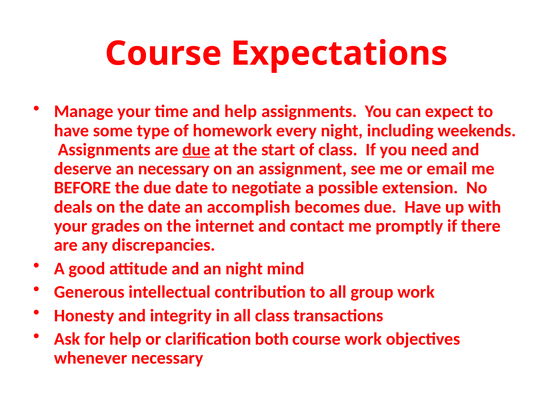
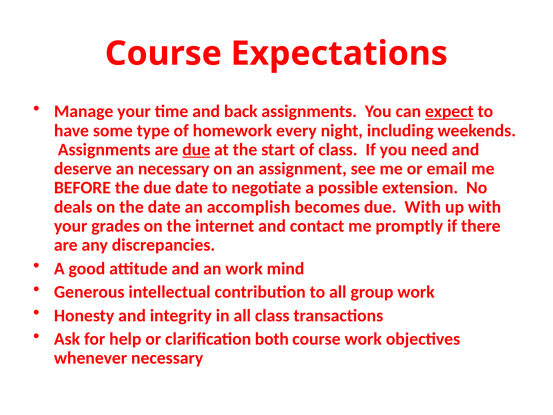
and help: help -> back (241, 111)
expect underline: none -> present (449, 111)
due Have: Have -> With (423, 207)
an night: night -> work (244, 268)
